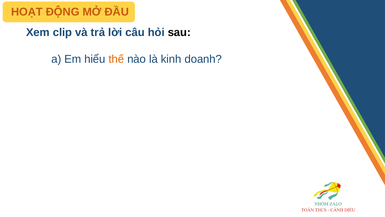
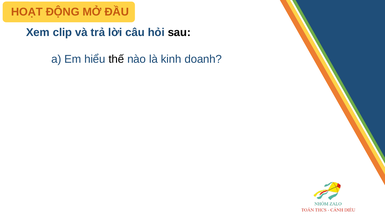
thế colour: orange -> black (116, 59)
